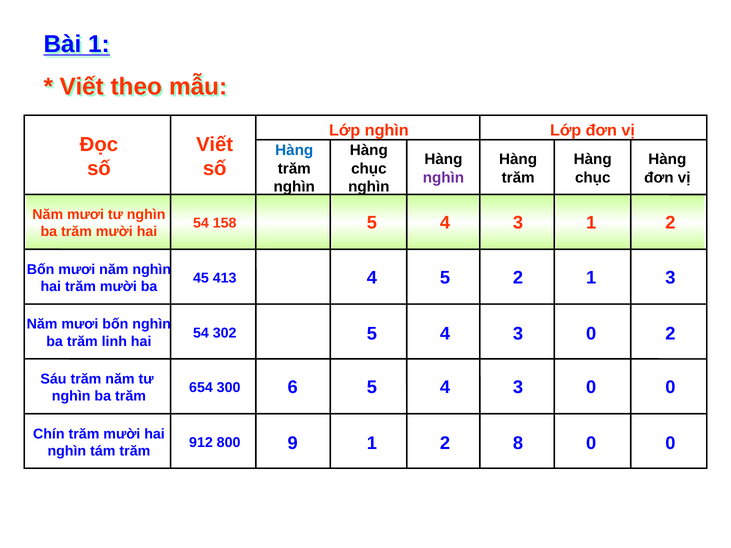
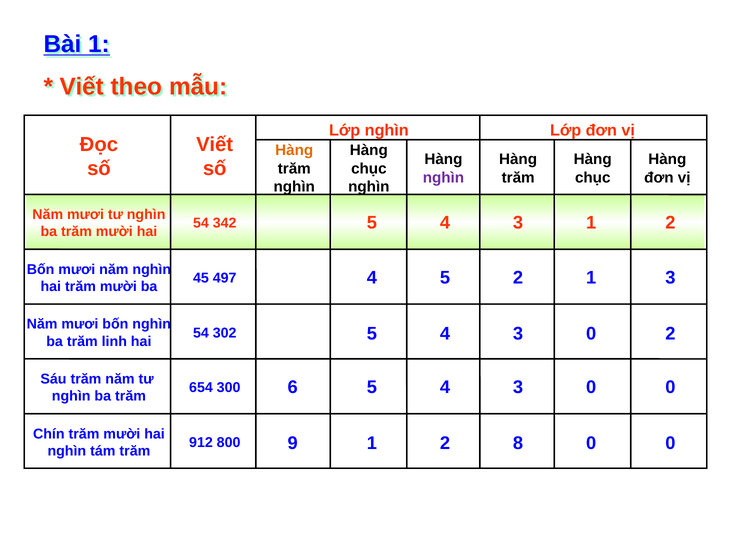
Hàng colour: blue -> orange (294, 150)
158: 158 -> 342 (225, 223)
413: 413 -> 497 (225, 278)
